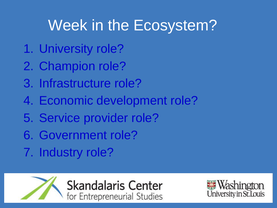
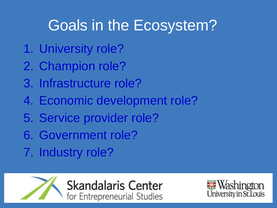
Week: Week -> Goals (68, 25)
